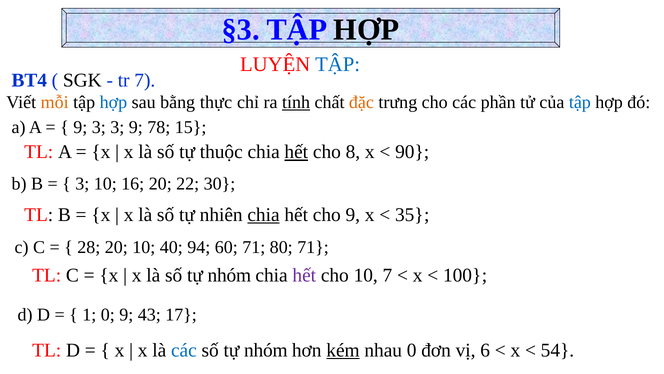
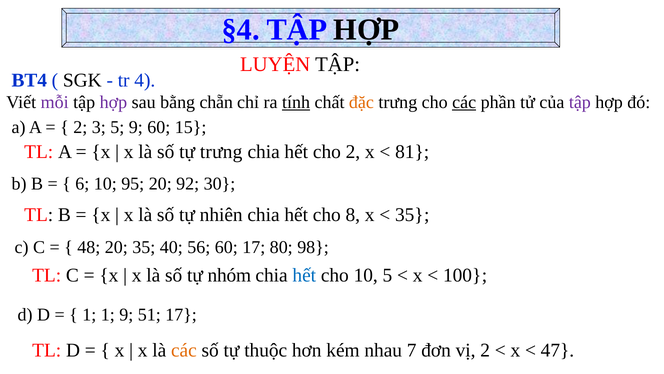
§3: §3 -> §4 (241, 30)
TẬP colour: blue -> black (338, 64)
tr 7: 7 -> 4 (145, 80)
mỗi colour: orange -> purple (55, 102)
hợp colour: blue -> purple (113, 102)
thực: thực -> chẵn (216, 102)
các underline: none -> present (464, 102)
tập colour: blue -> purple (580, 102)
9: 9 -> 2 (80, 127)
3 3: 3 -> 5 (117, 127)
9 78: 78 -> 60 (159, 127)
tự thuộc: thuộc -> trưng (221, 152)
hết underline: present -> none (296, 152)
cho 8: 8 -> 2 (353, 152)
90: 90 -> 81 (412, 152)
3: 3 -> 6 (82, 184)
16: 16 -> 95 (133, 184)
22: 22 -> 92 (188, 184)
chia underline: present -> none (264, 214)
cho 9: 9 -> 8 (353, 214)
28: 28 -> 48 (89, 247)
20 10: 10 -> 35 (144, 247)
94: 94 -> 56 (199, 247)
60 71: 71 -> 17 (254, 247)
80 71: 71 -> 98 (313, 247)
hết colour: purple -> blue (304, 275)
10 7: 7 -> 5 (387, 275)
1 0: 0 -> 1 (108, 314)
43: 43 -> 51 (149, 314)
các colour: blue -> orange (184, 350)
nhóm: nhóm -> thuộc (266, 350)
kém underline: present -> none (343, 350)
nhau 0: 0 -> 7 (412, 350)
vị 6: 6 -> 2 (485, 350)
54: 54 -> 47 (557, 350)
